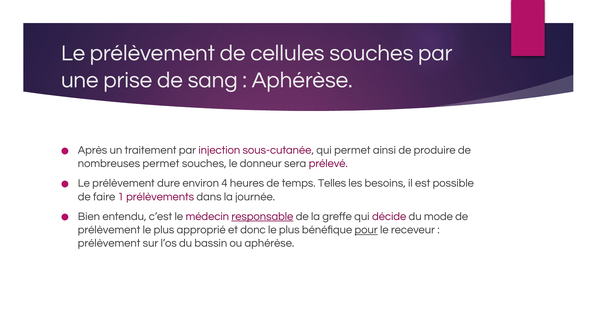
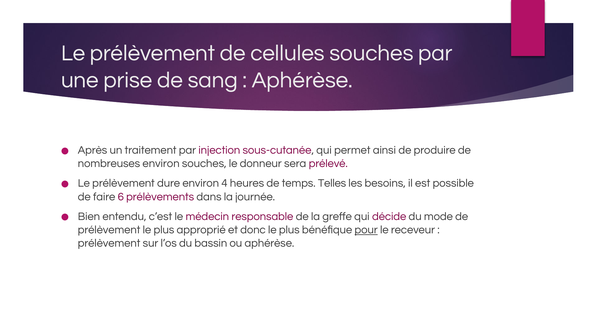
nombreuses permet: permet -> environ (161, 163)
1: 1 -> 6 (121, 197)
responsable underline: present -> none (262, 216)
